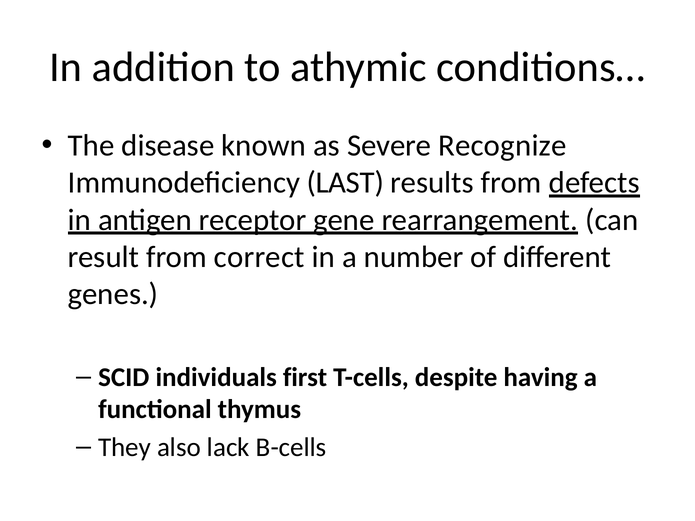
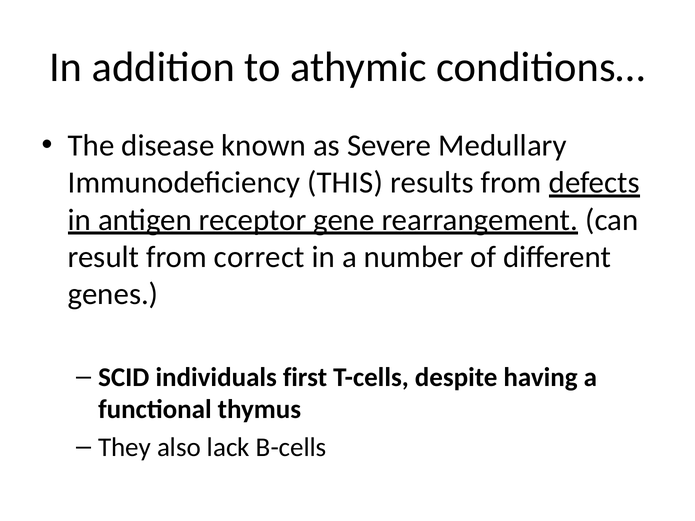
Recognize: Recognize -> Medullary (502, 146)
LAST: LAST -> THIS (345, 183)
